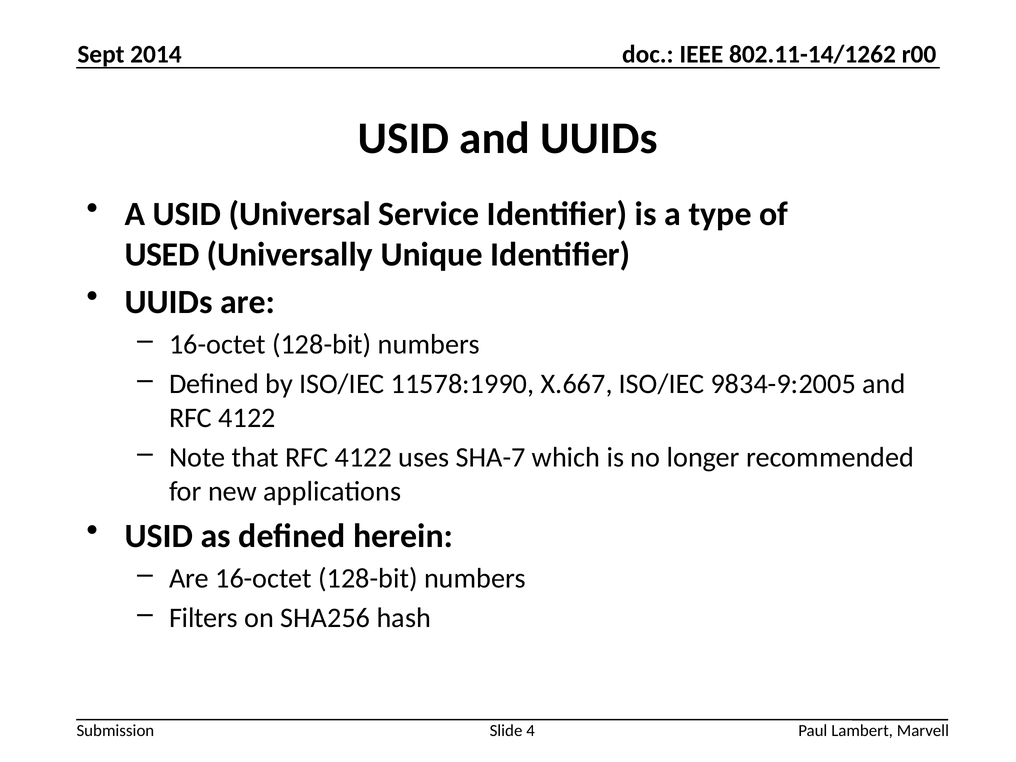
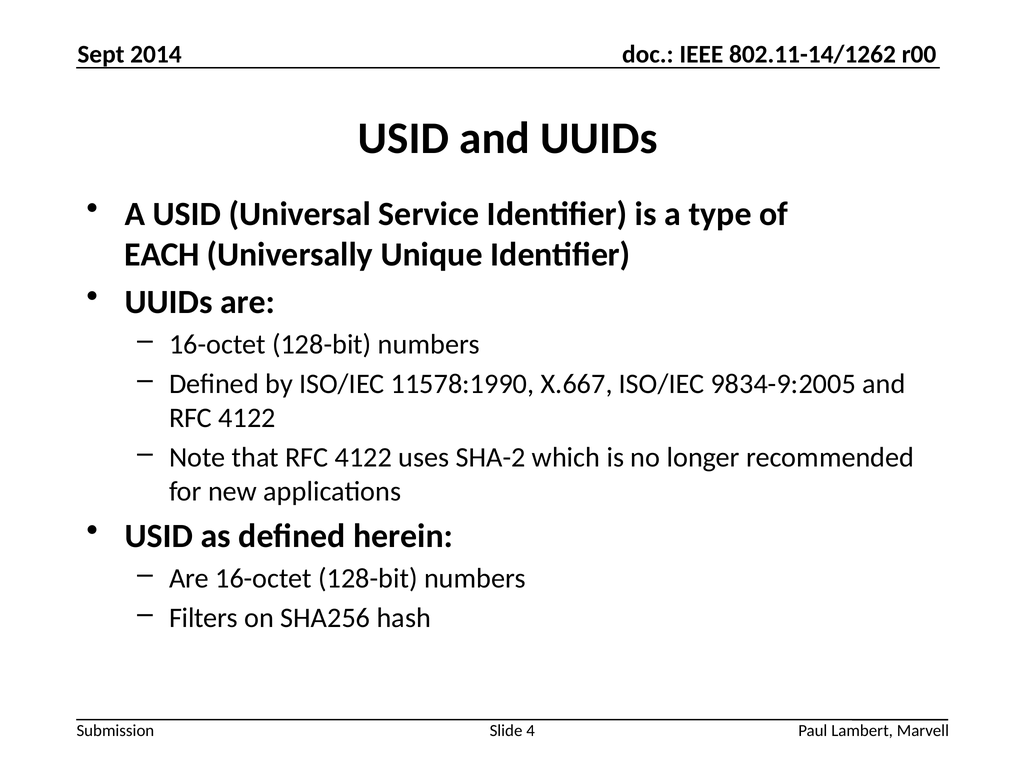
USED: USED -> EACH (162, 255)
SHA-7: SHA-7 -> SHA-2 (491, 458)
